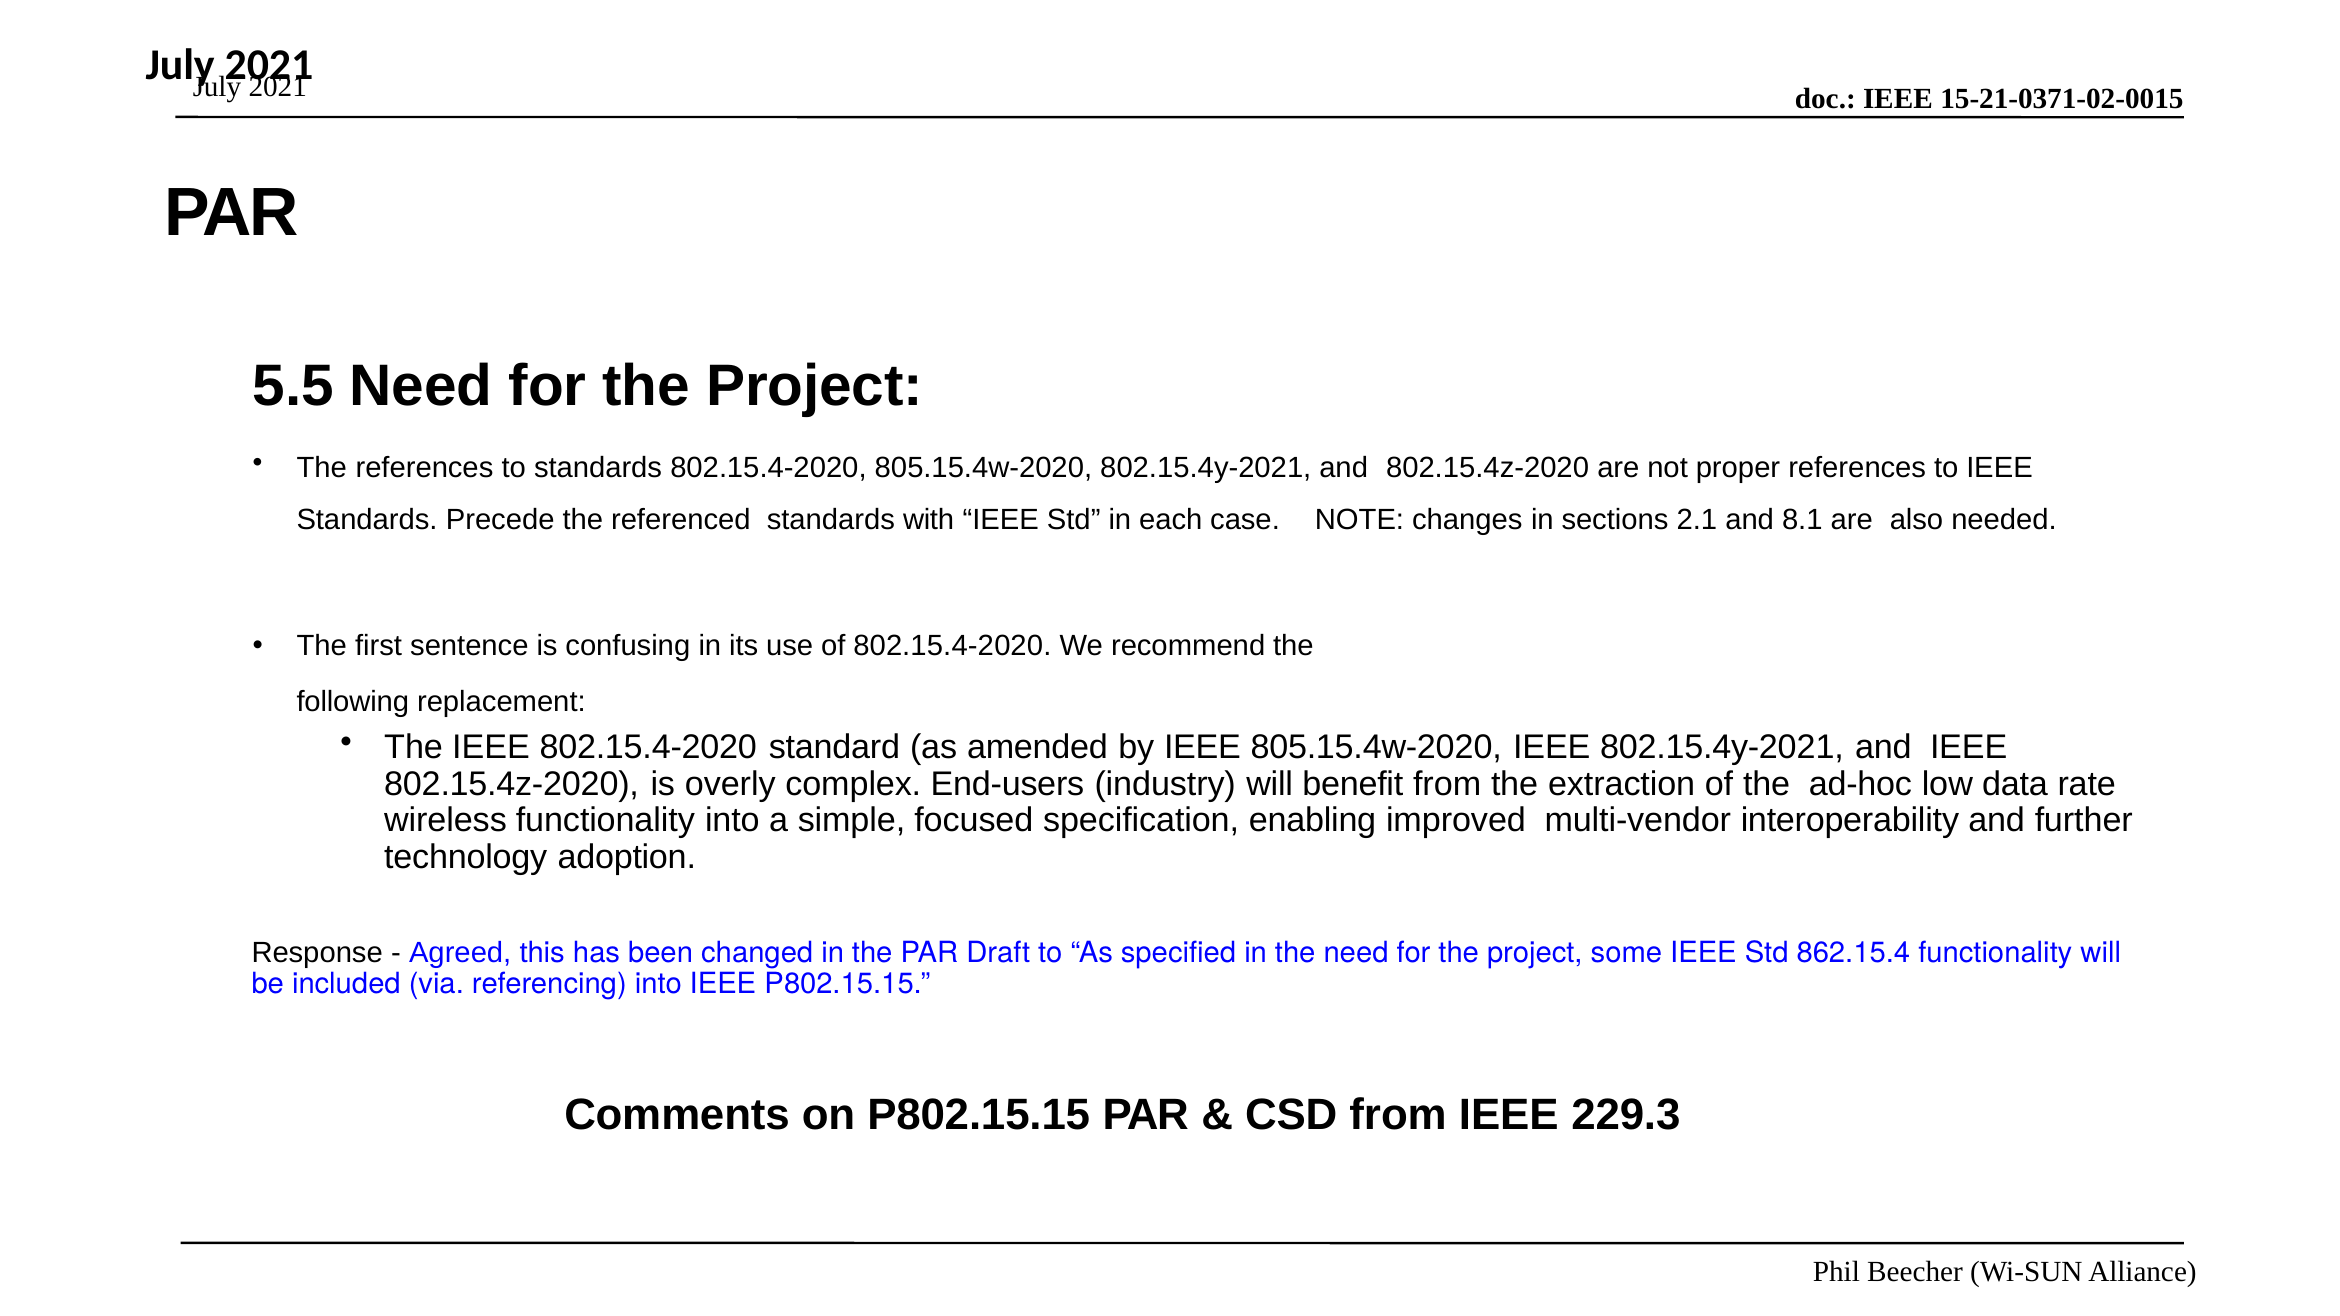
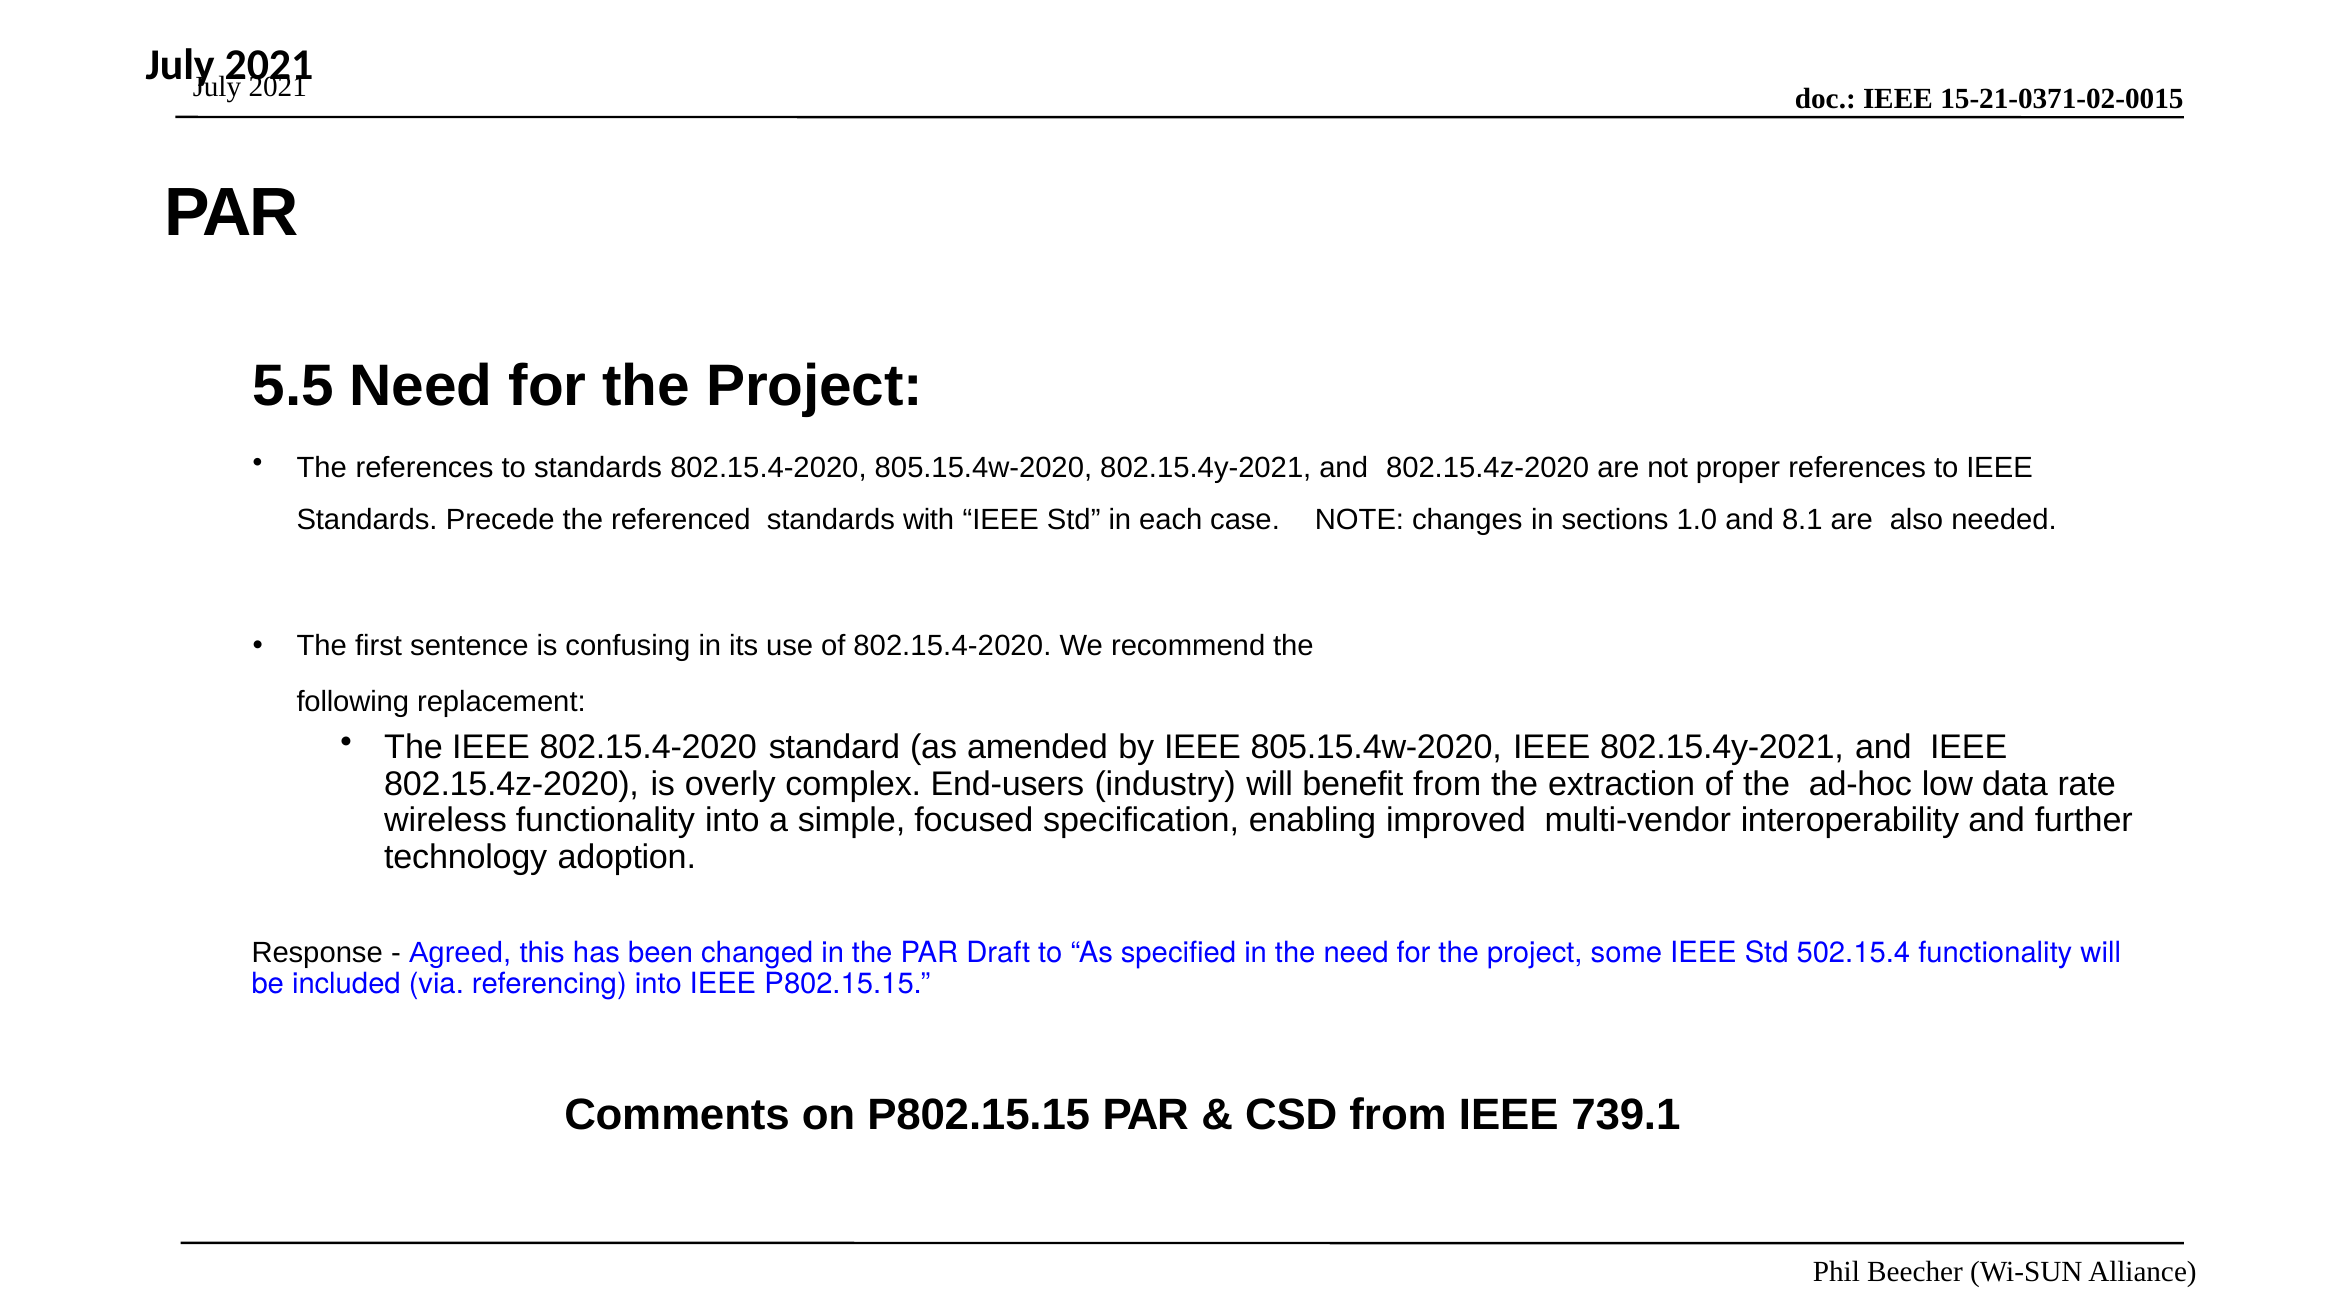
2.1: 2.1 -> 1.0 (1697, 520)
862.15.4: 862.15.4 -> 502.15.4 (1853, 953)
229.3: 229.3 -> 739.1 (1626, 1115)
